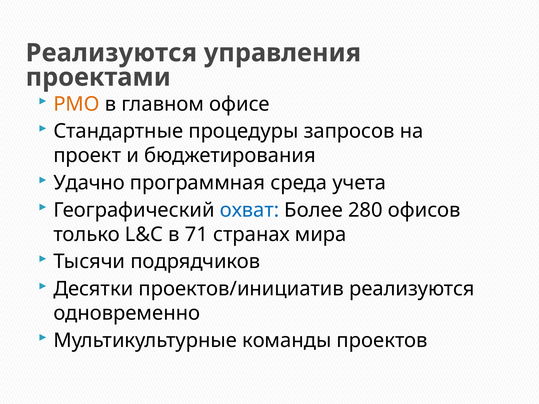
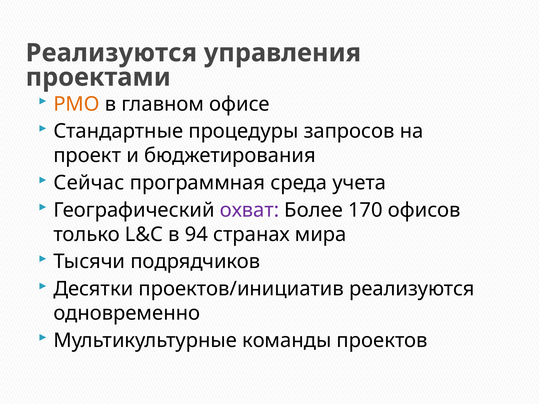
Удачно: Удачно -> Сейчас (89, 183)
охват colour: blue -> purple (249, 210)
280: 280 -> 170 (365, 210)
71: 71 -> 94 (196, 234)
